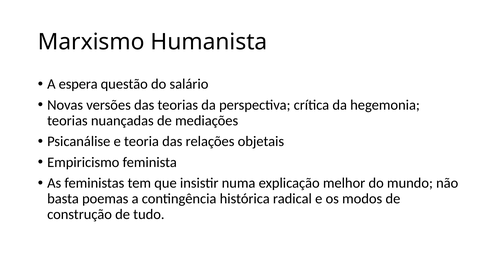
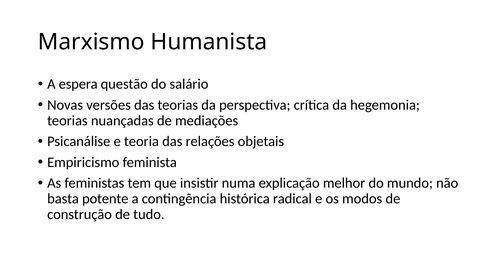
poemas: poemas -> potente (105, 198)
